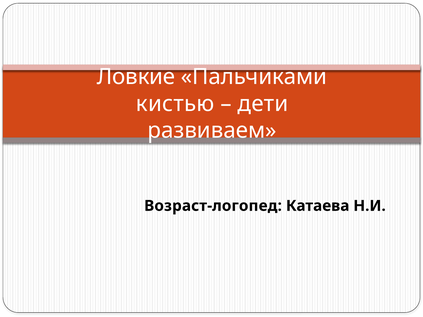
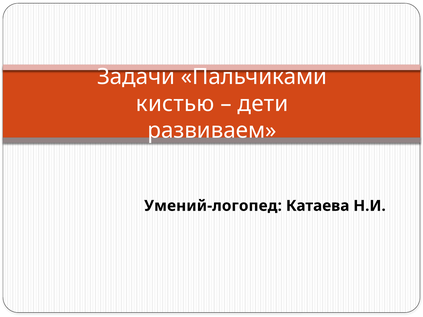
Ловкие: Ловкие -> Задачи (136, 77)
Возраст-логопед: Возраст-логопед -> Умений-логопед (213, 206)
